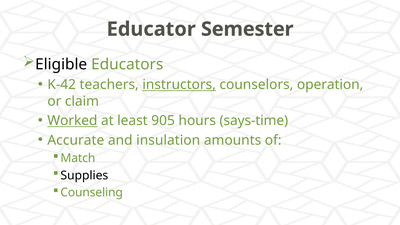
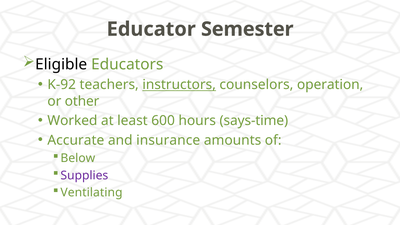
K-42: K-42 -> K-92 (62, 85)
claim: claim -> other (82, 101)
Worked underline: present -> none (72, 121)
905: 905 -> 600 (163, 121)
insulation: insulation -> insurance (168, 140)
Match: Match -> Below (78, 158)
Supplies colour: black -> purple (84, 175)
Counseling: Counseling -> Ventilating (92, 193)
